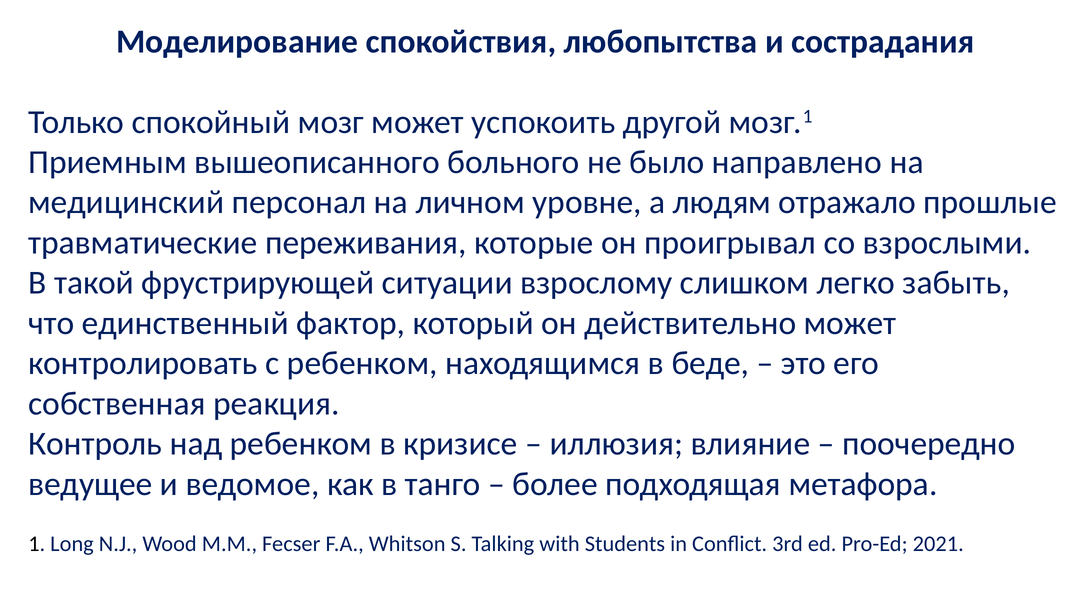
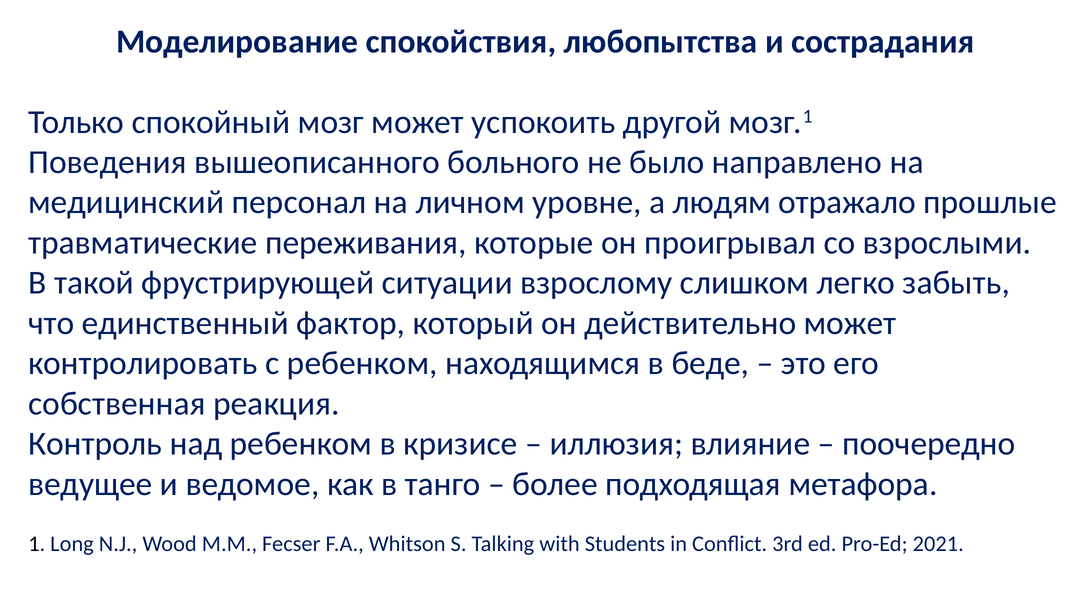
Приемным: Приемным -> Поведения (108, 162)
